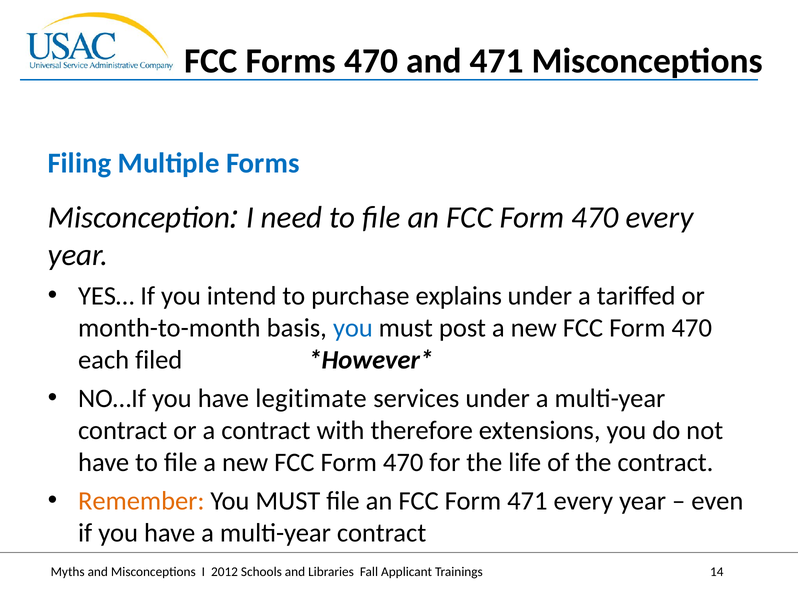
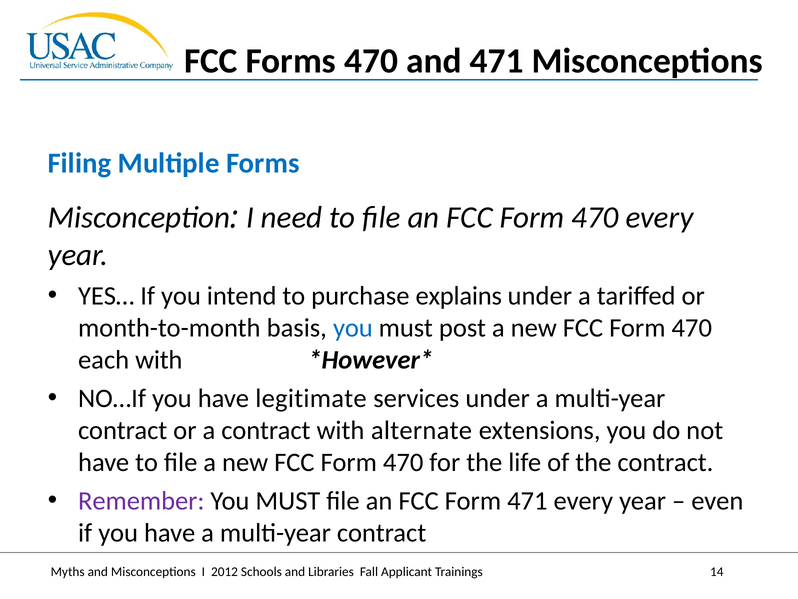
each filed: filed -> with (159, 360)
therefore: therefore -> alternate (422, 430)
Remember colour: orange -> purple (141, 501)
